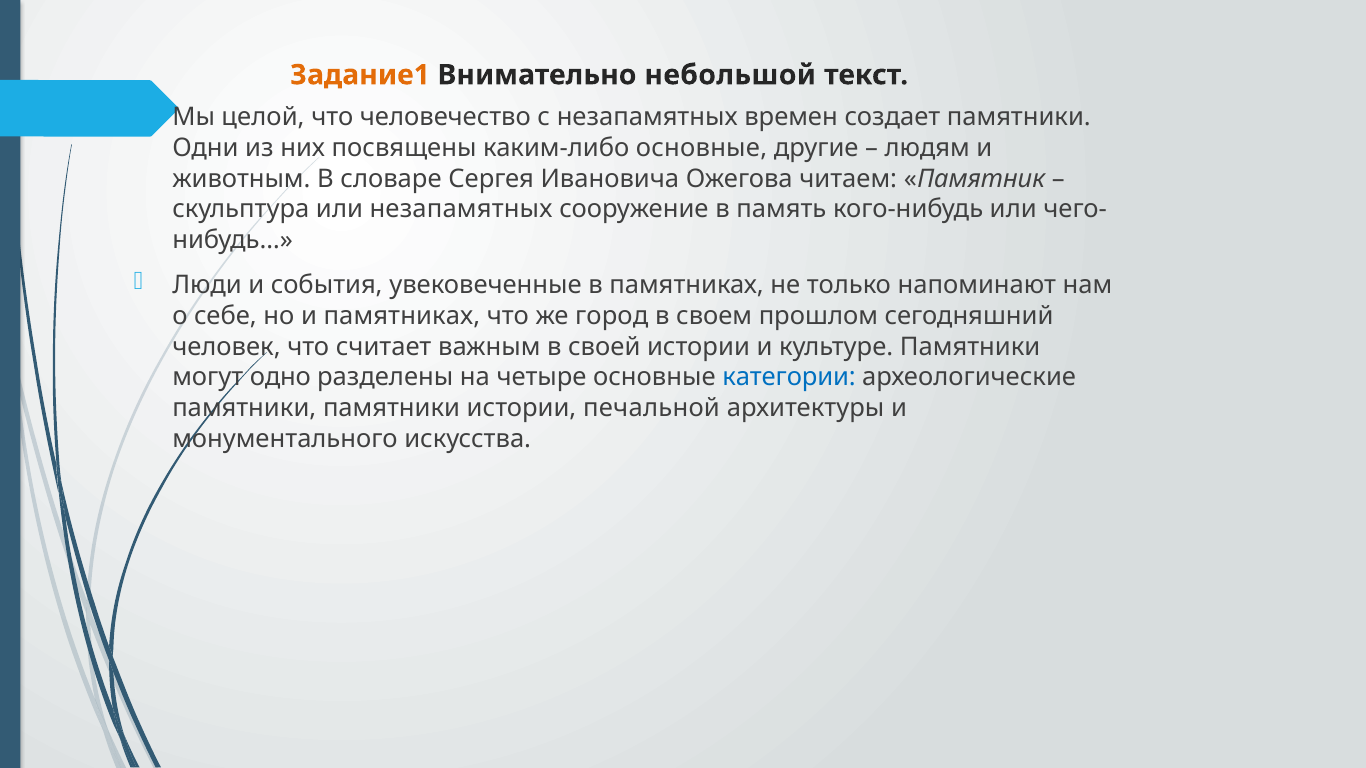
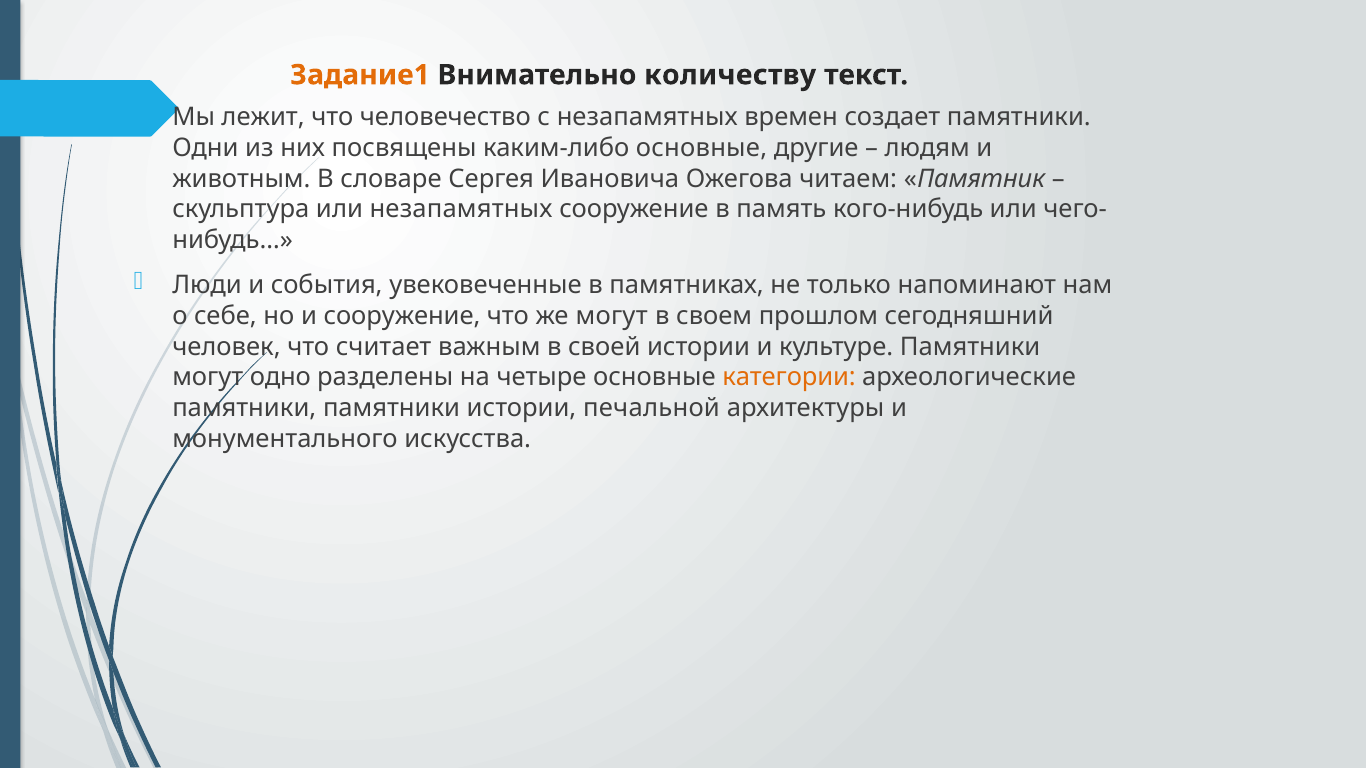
небольшой: небольшой -> количеству (730, 75)
целой: целой -> лежит (263, 117)
и памятниках: памятниках -> сооружение (402, 316)
же город: город -> могут (612, 316)
категории colour: blue -> orange (789, 378)
